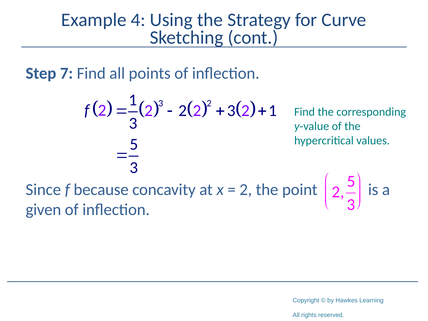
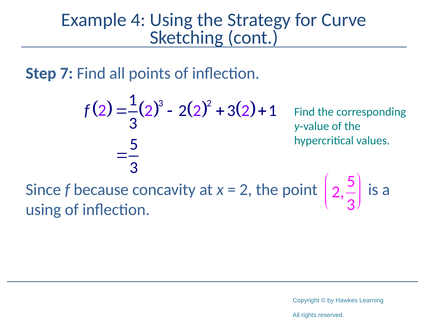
given: given -> using (43, 210)
